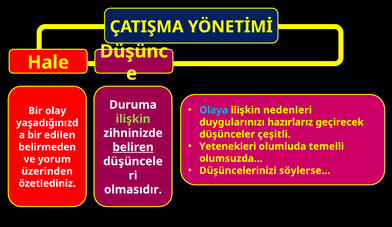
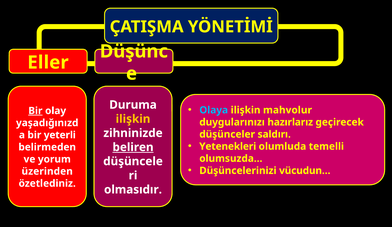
Hale: Hale -> Eller (48, 62)
nedenleri: nedenleri -> mahvolur (288, 110)
Bir underline: none -> present (35, 110)
ilişkin colour: light green -> yellow (133, 119)
çeşitli: çeşitli -> saldırı (274, 134)
edilen: edilen -> yeterli (60, 135)
söylerse…: söylerse… -> vücudun… (305, 170)
